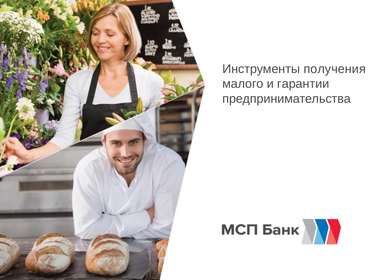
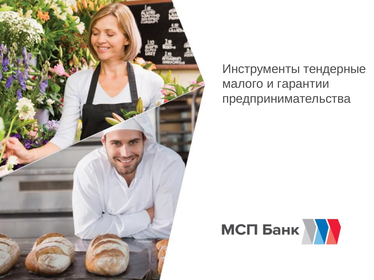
получения: получения -> тендерные (335, 69)
